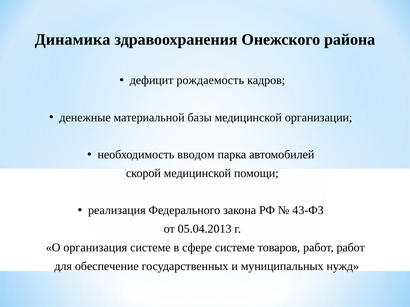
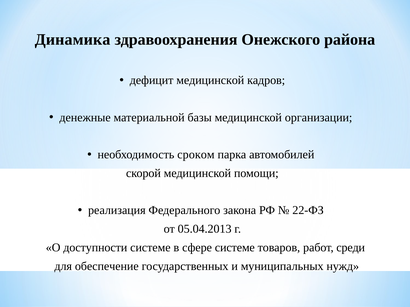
дефицит рождаемость: рождаемость -> медицинской (210, 80)
вводом: вводом -> сроком (196, 155)
43-ФЗ: 43-ФЗ -> 22-ФЗ (308, 211)
организация: организация -> доступности (95, 248)
работ работ: работ -> среди (351, 248)
